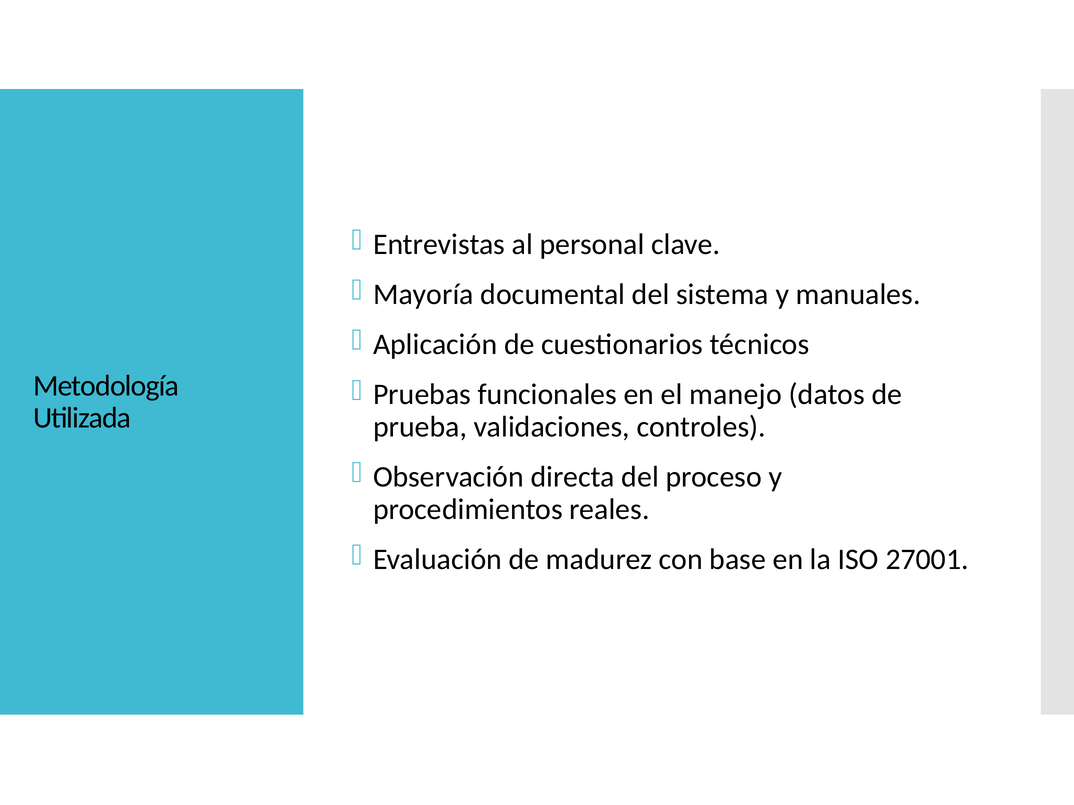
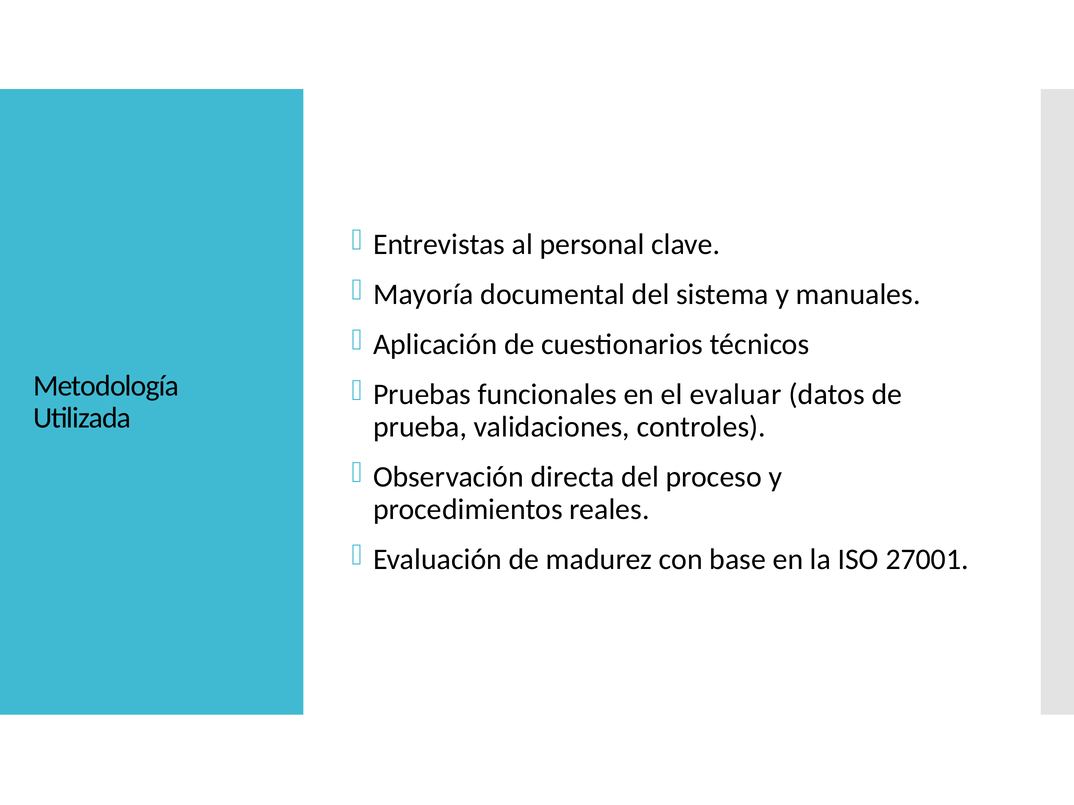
manejo: manejo -> evaluar (736, 395)
